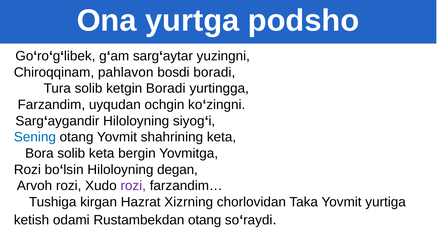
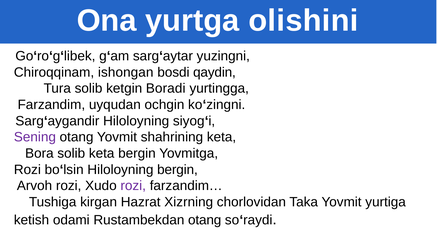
podsho: podsho -> olishini (303, 21)
pahlavon: pahlavon -> ishongan (126, 72)
bosdi boradi: boradi -> qaydin (214, 72)
Sening colour: blue -> purple (35, 137)
Hiloloyning degan: degan -> bergin (177, 169)
